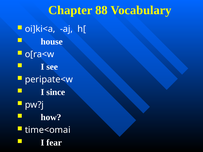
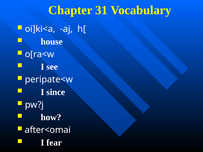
88: 88 -> 31 (101, 10)
time<omai: time<omai -> after<omai (48, 130)
